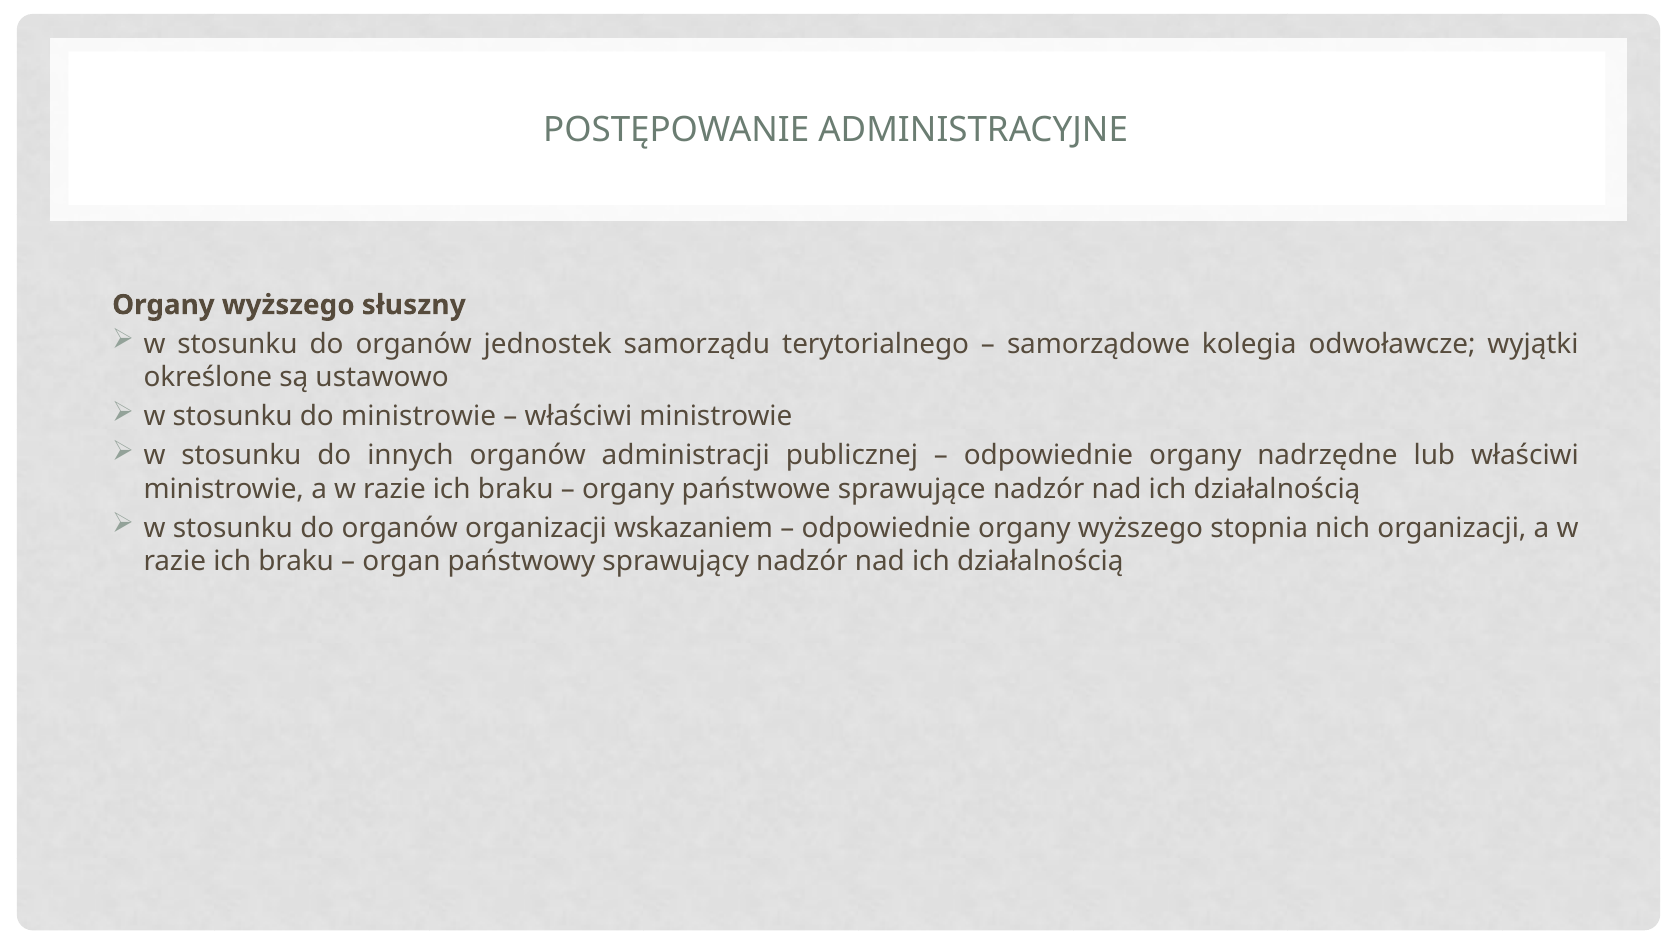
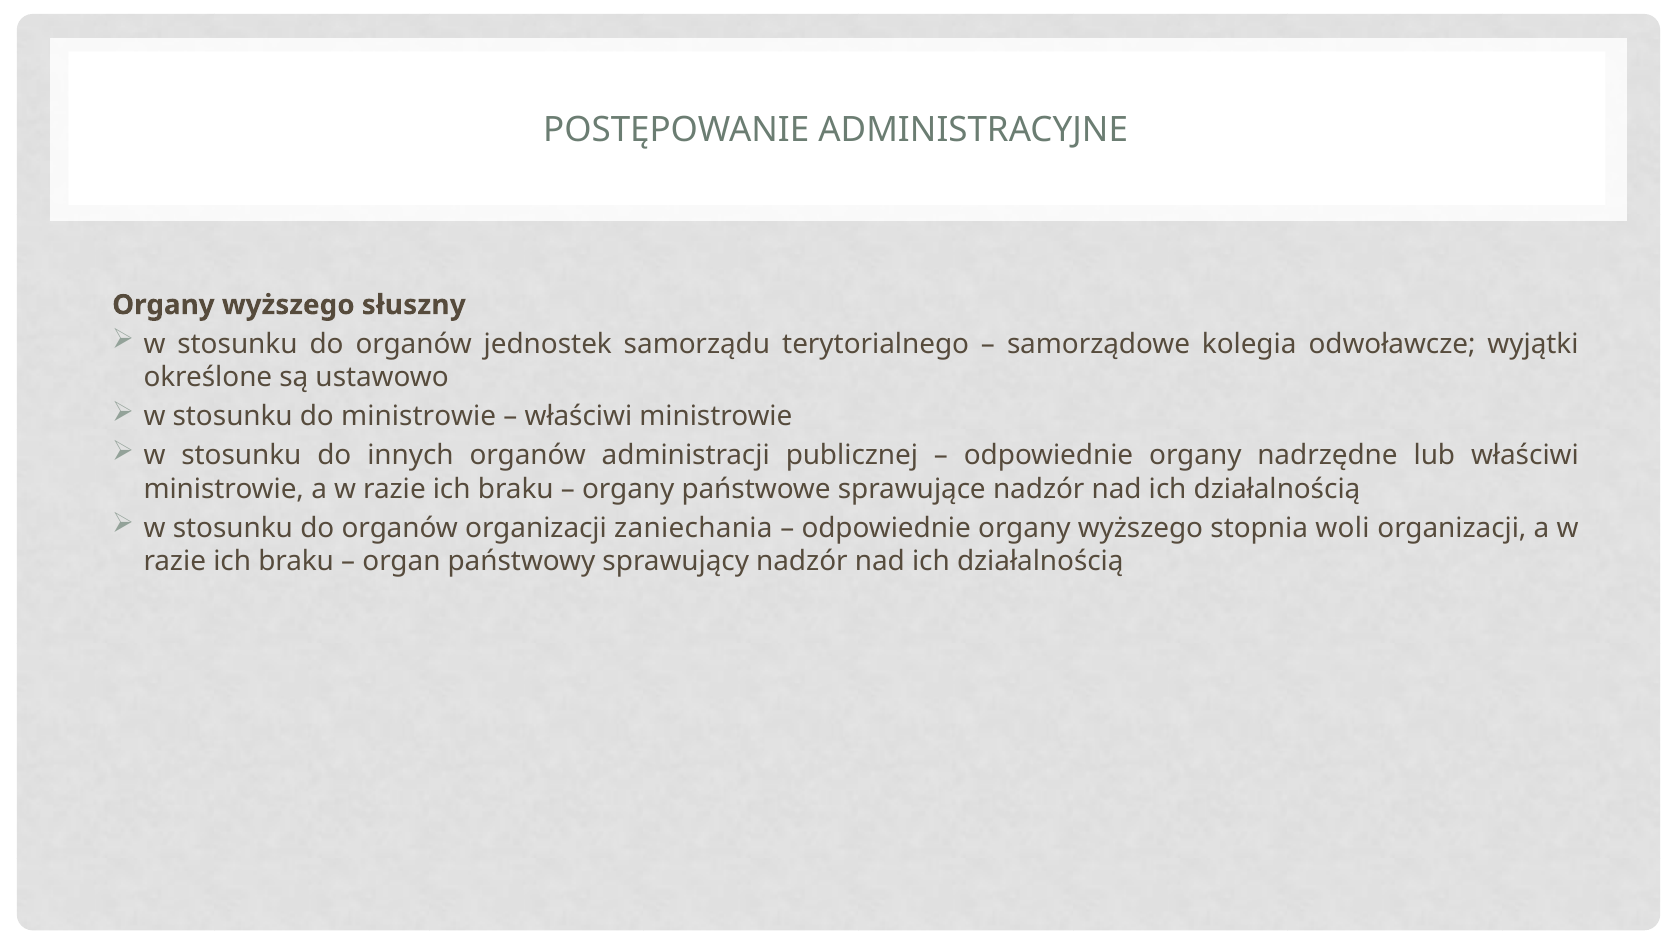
wskazaniem: wskazaniem -> zaniechania (693, 528)
nich: nich -> woli (1343, 528)
